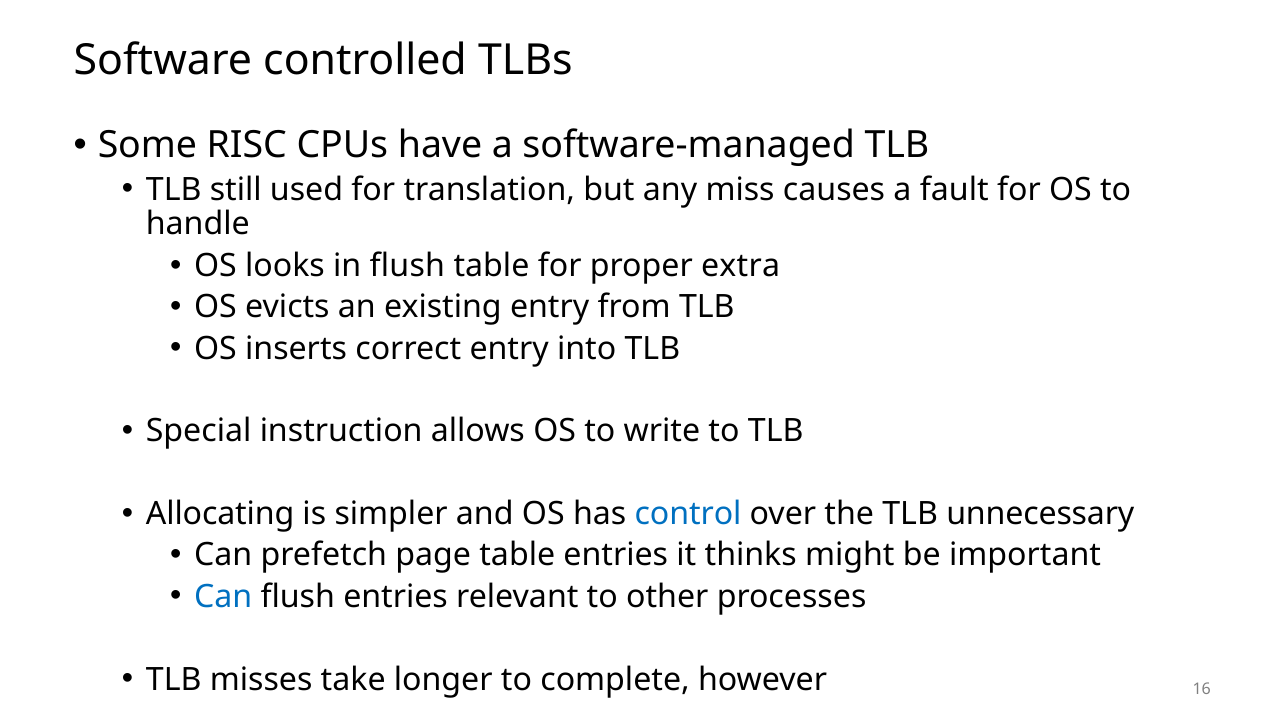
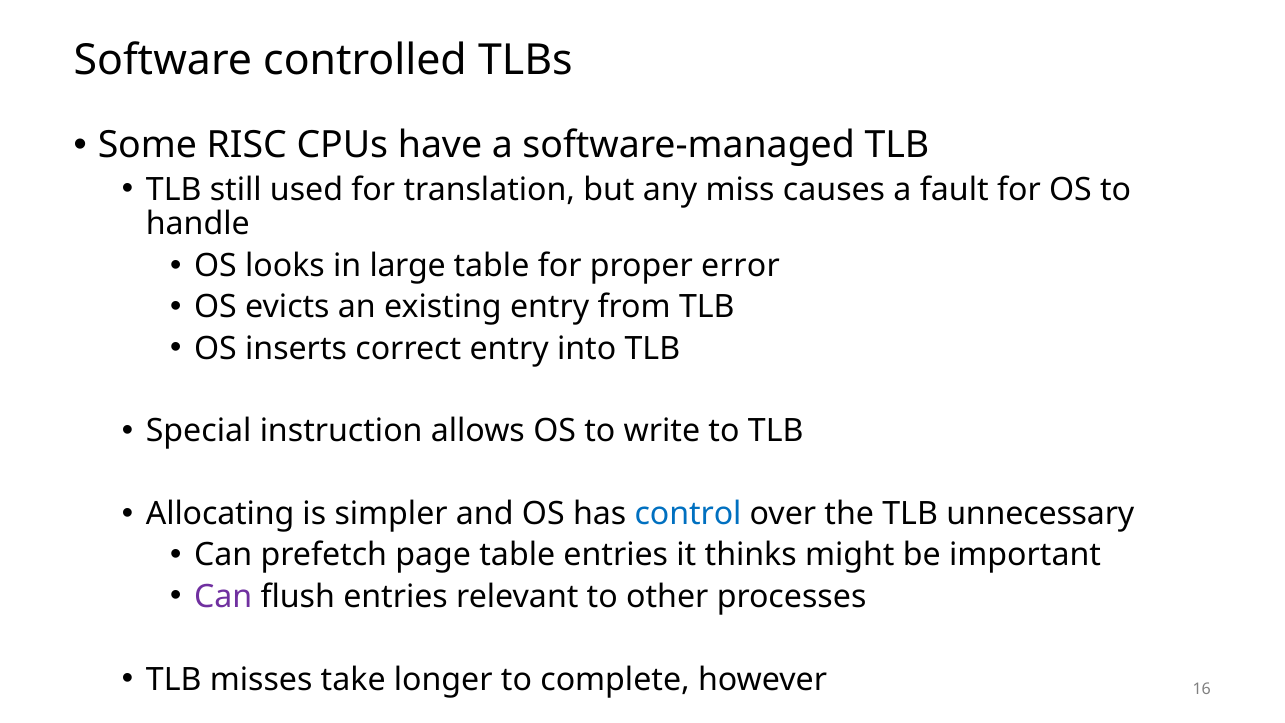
in flush: flush -> large (408, 266)
extra: extra -> error (741, 266)
Can colour: blue -> purple (223, 597)
